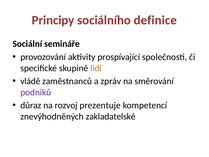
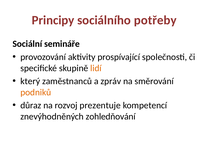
definice: definice -> potřeby (155, 20)
vládě: vládě -> který (30, 81)
podniků colour: purple -> orange (36, 92)
zakladatelské: zakladatelské -> zohledňování (111, 116)
